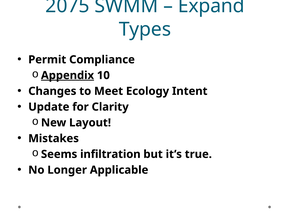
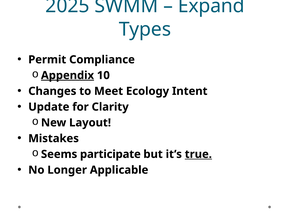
2075: 2075 -> 2025 (67, 6)
infiltration: infiltration -> participate (110, 155)
true underline: none -> present (198, 155)
